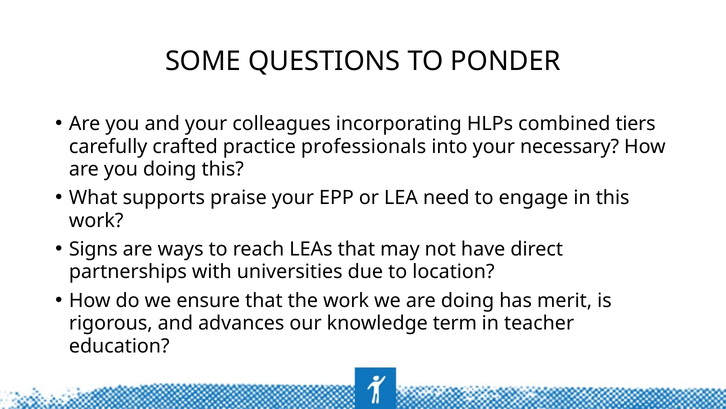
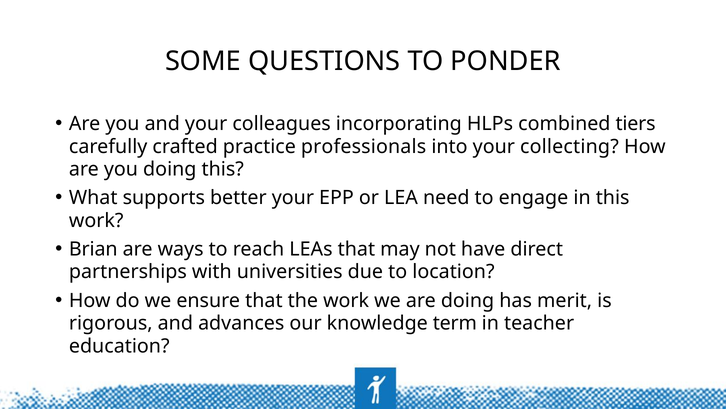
necessary: necessary -> collecting (569, 146)
praise: praise -> better (238, 198)
Signs: Signs -> Brian (93, 249)
